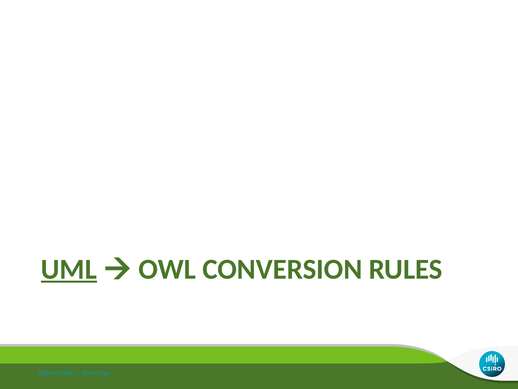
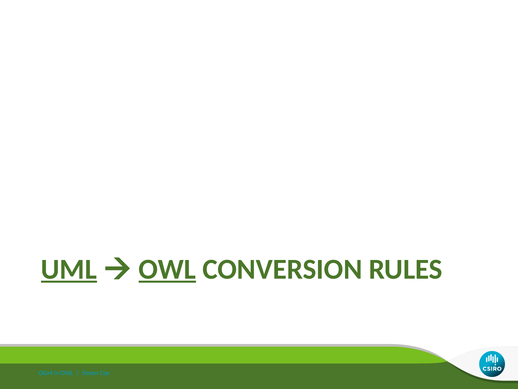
OWL underline: none -> present (167, 269)
